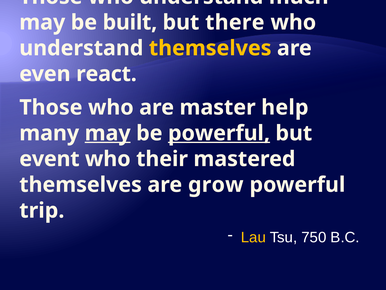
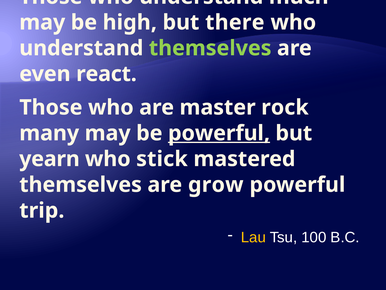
built: built -> high (130, 22)
themselves colour: yellow -> light green (210, 48)
help: help -> rock (285, 107)
may underline: present -> none (108, 133)
event: event -> yearn (49, 159)
their: their -> stick (162, 159)
750: 750 -> 100 (314, 237)
